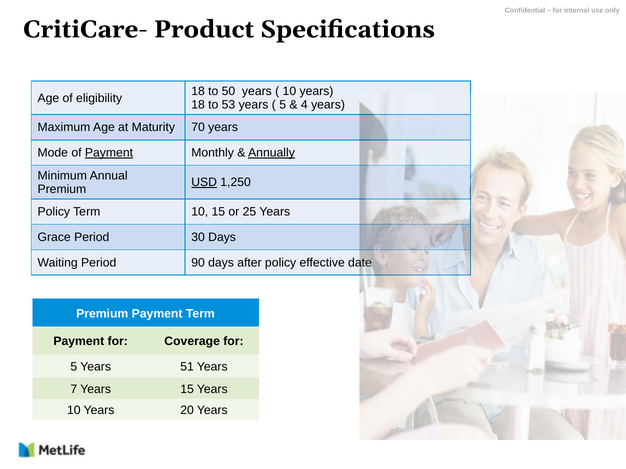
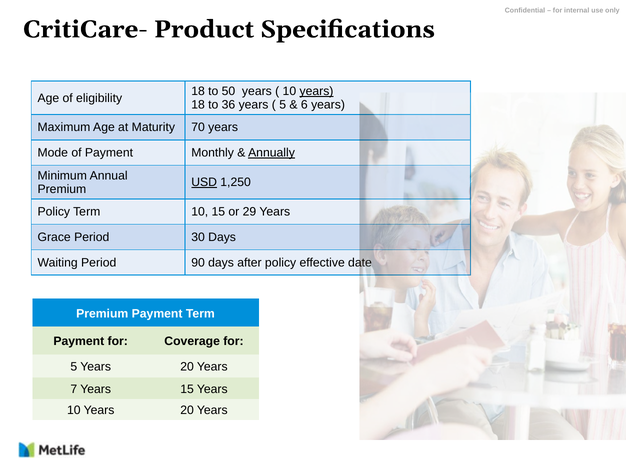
years underline: none -> present (316, 91)
53: 53 -> 36 (228, 105)
4: 4 -> 6 (304, 105)
Payment underline: present -> none (109, 153)
25: 25 -> 29 (249, 212)
5 Years 51: 51 -> 20 (187, 367)
